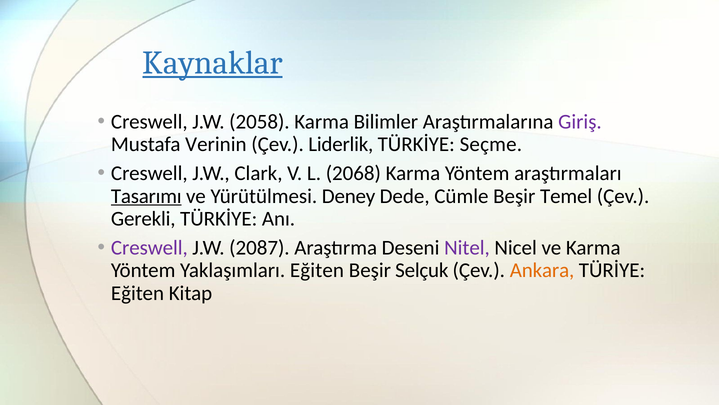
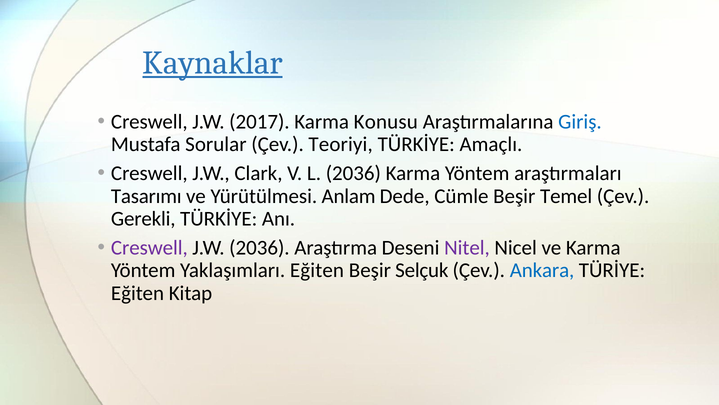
2058: 2058 -> 2017 (259, 122)
Bilimler: Bilimler -> Konusu (386, 122)
Giriş colour: purple -> blue (580, 122)
Verinin: Verinin -> Sorular (216, 144)
Liderlik: Liderlik -> Teoriyi (341, 144)
Seçme: Seçme -> Amaçlı (491, 144)
L 2068: 2068 -> 2036 (353, 173)
Tasarımı underline: present -> none (146, 196)
Deney: Deney -> Anlam (349, 196)
J.W 2087: 2087 -> 2036 (259, 247)
Ankara colour: orange -> blue (542, 270)
